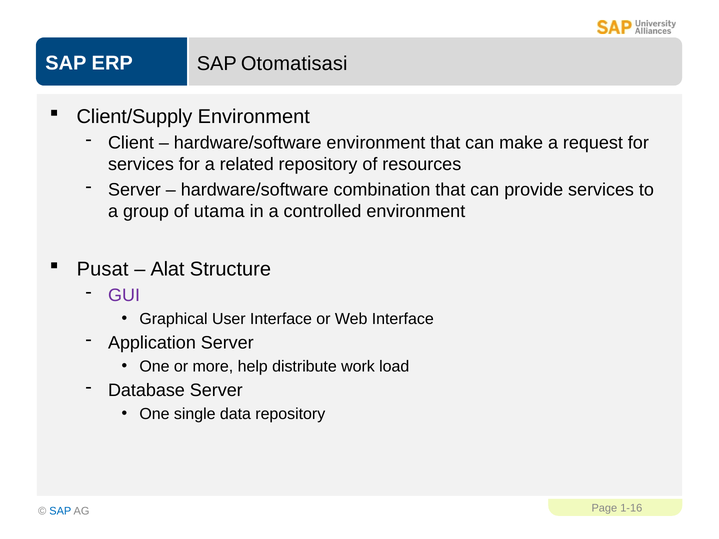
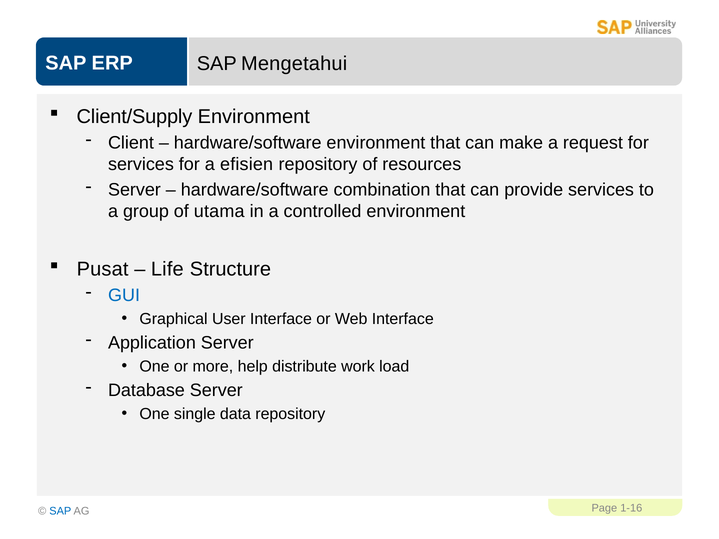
Otomatisasi: Otomatisasi -> Mengetahui (294, 63)
related: related -> efisien (247, 165)
Alat: Alat -> Life (167, 269)
GUI colour: purple -> blue (124, 296)
